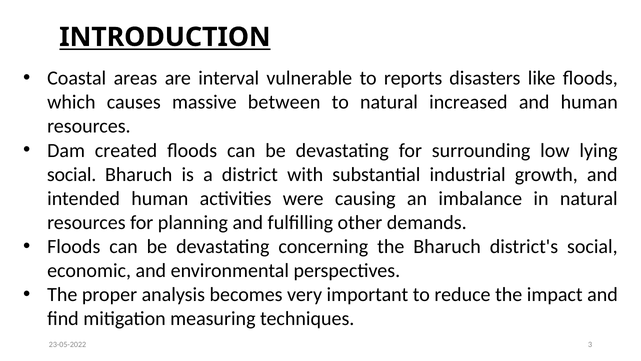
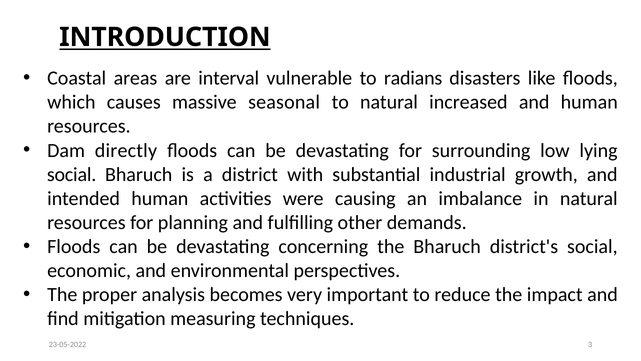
reports: reports -> radians (413, 78)
between: between -> seasonal (284, 102)
created: created -> directly (126, 150)
